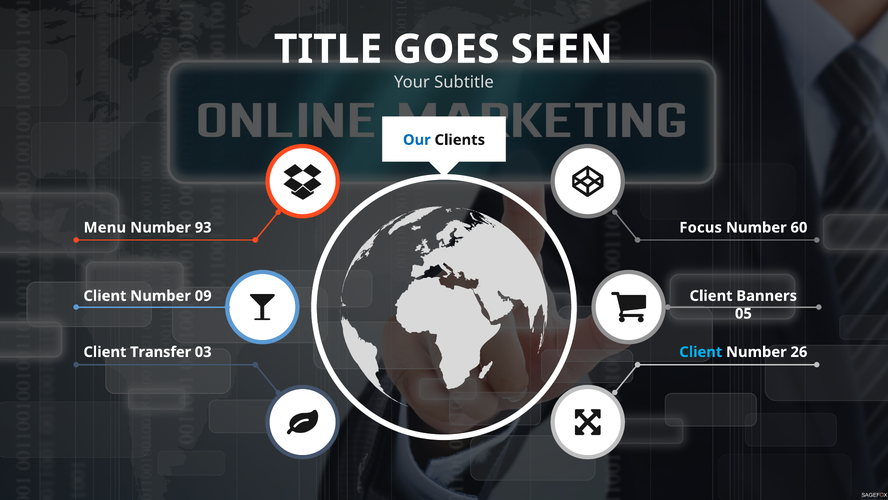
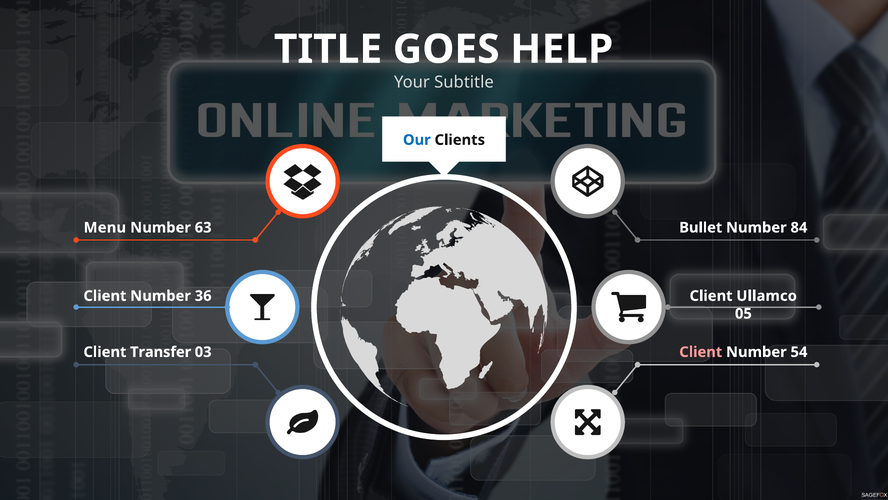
SEEN: SEEN -> HELP (562, 49)
93: 93 -> 63 (203, 227)
Focus: Focus -> Bullet (701, 227)
60: 60 -> 84 (799, 227)
Banners: Banners -> Ullamco (767, 296)
09: 09 -> 36 (203, 296)
Client colour: light blue -> pink (701, 352)
26: 26 -> 54 (799, 352)
